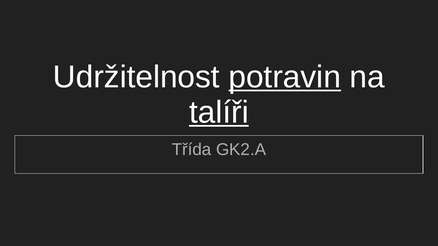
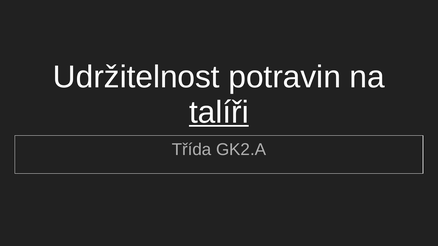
potravin underline: present -> none (285, 77)
